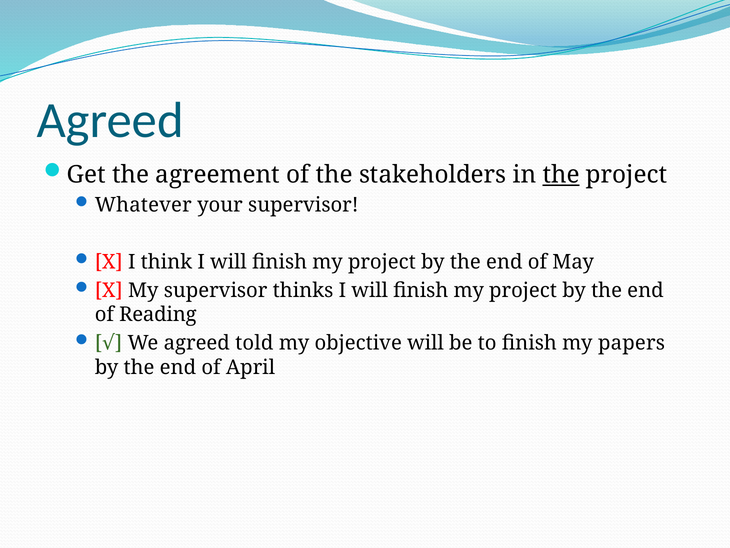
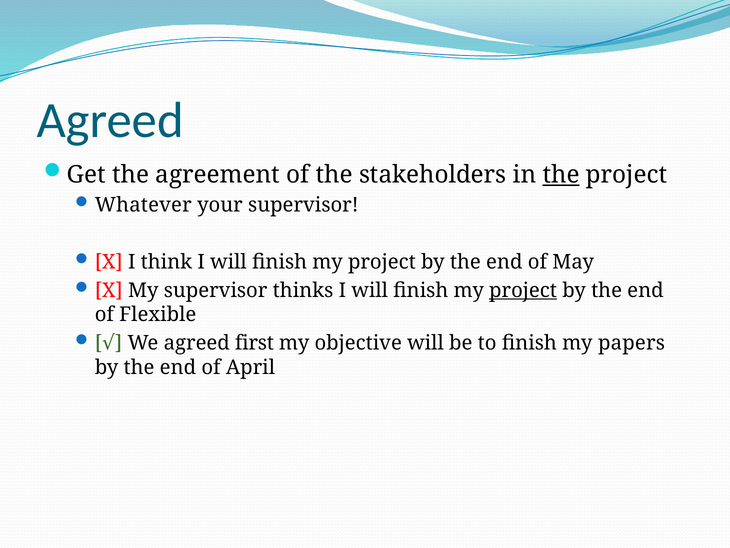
project underline: none -> present (523, 290)
Reading: Reading -> Flexible (158, 314)
told: told -> first (254, 343)
